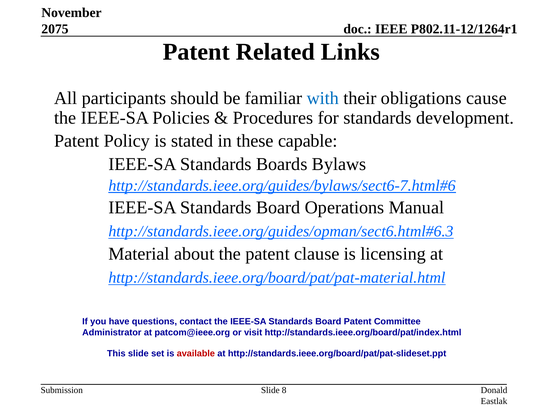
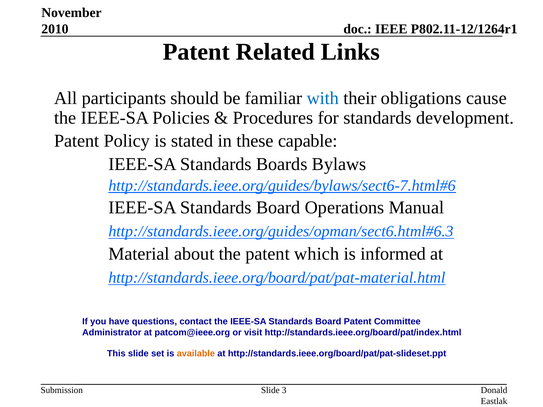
2075: 2075 -> 2010 (55, 29)
clause: clause -> which (317, 254)
licensing: licensing -> informed (393, 254)
available colour: red -> orange (196, 354)
8: 8 -> 3 (284, 391)
